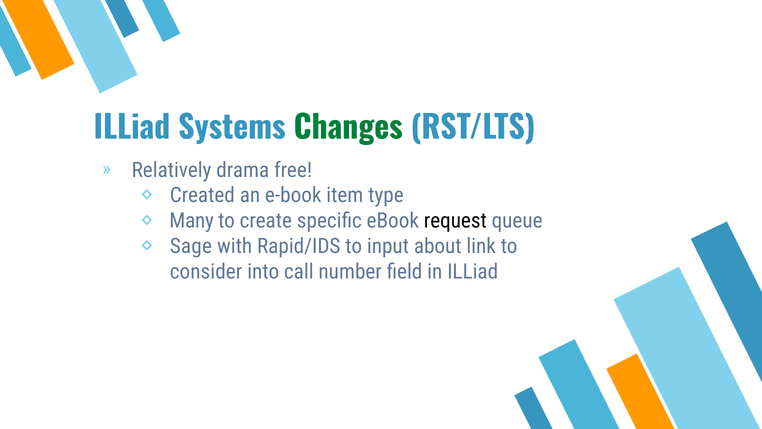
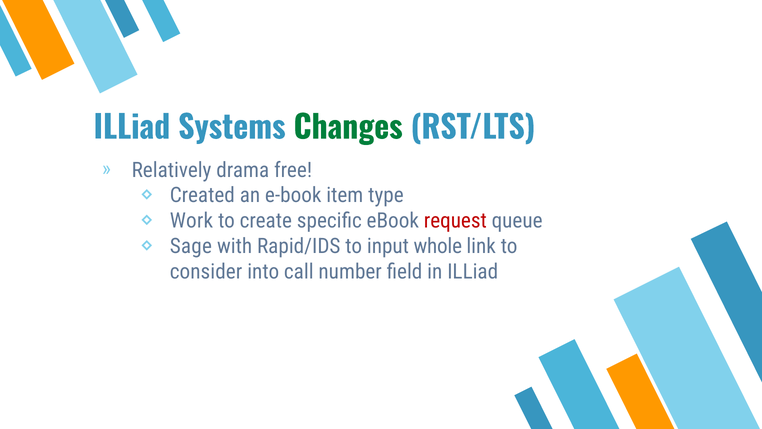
Many: Many -> Work (191, 221)
request colour: black -> red (455, 221)
about: about -> whole (438, 246)
